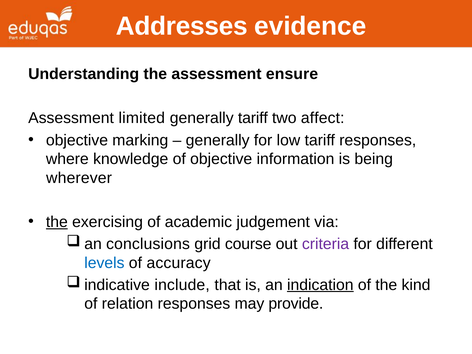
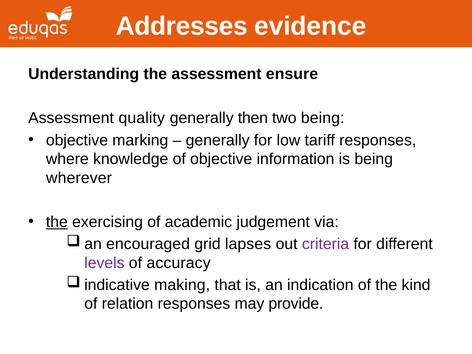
limited: limited -> quality (142, 118)
generally tariff: tariff -> then (253, 118)
two affect: affect -> being (323, 118)
conclusions: conclusions -> encouraged (148, 244)
course: course -> lapses (248, 244)
levels colour: blue -> purple (104, 263)
include: include -> making (182, 285)
indication underline: present -> none (320, 285)
